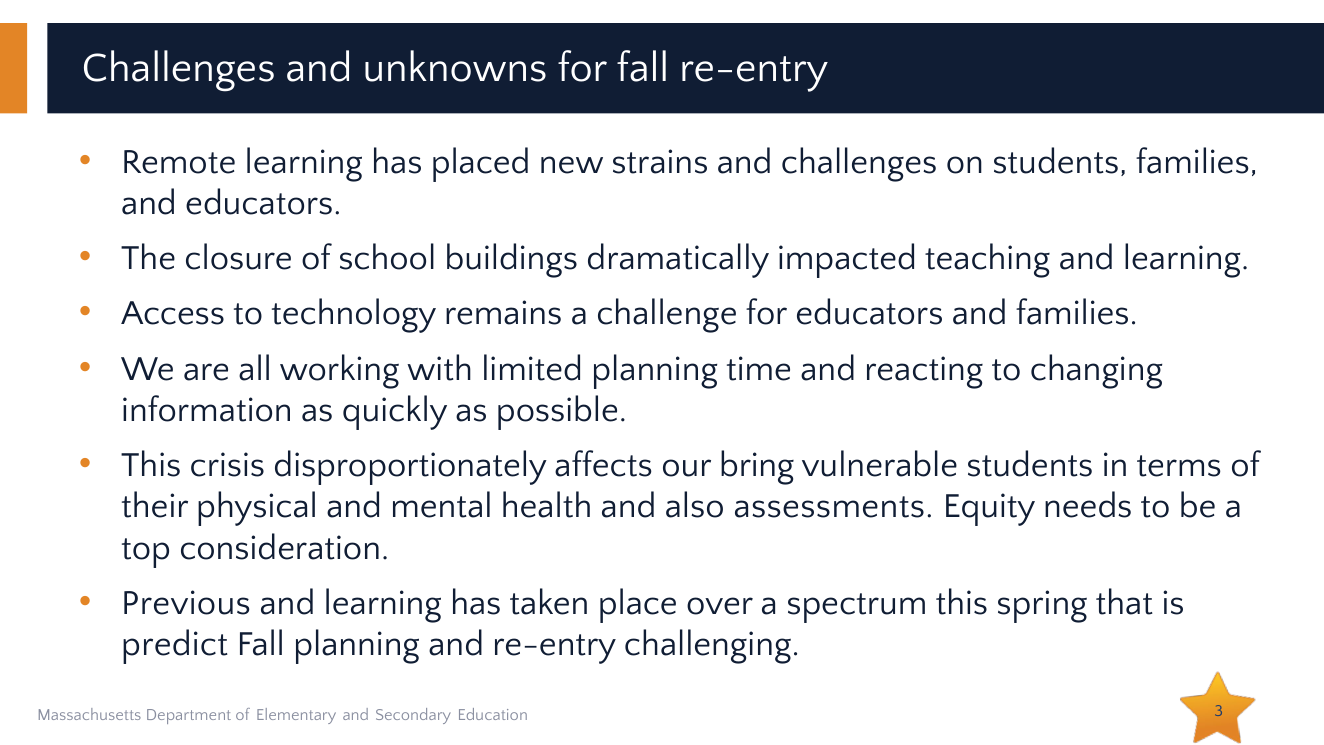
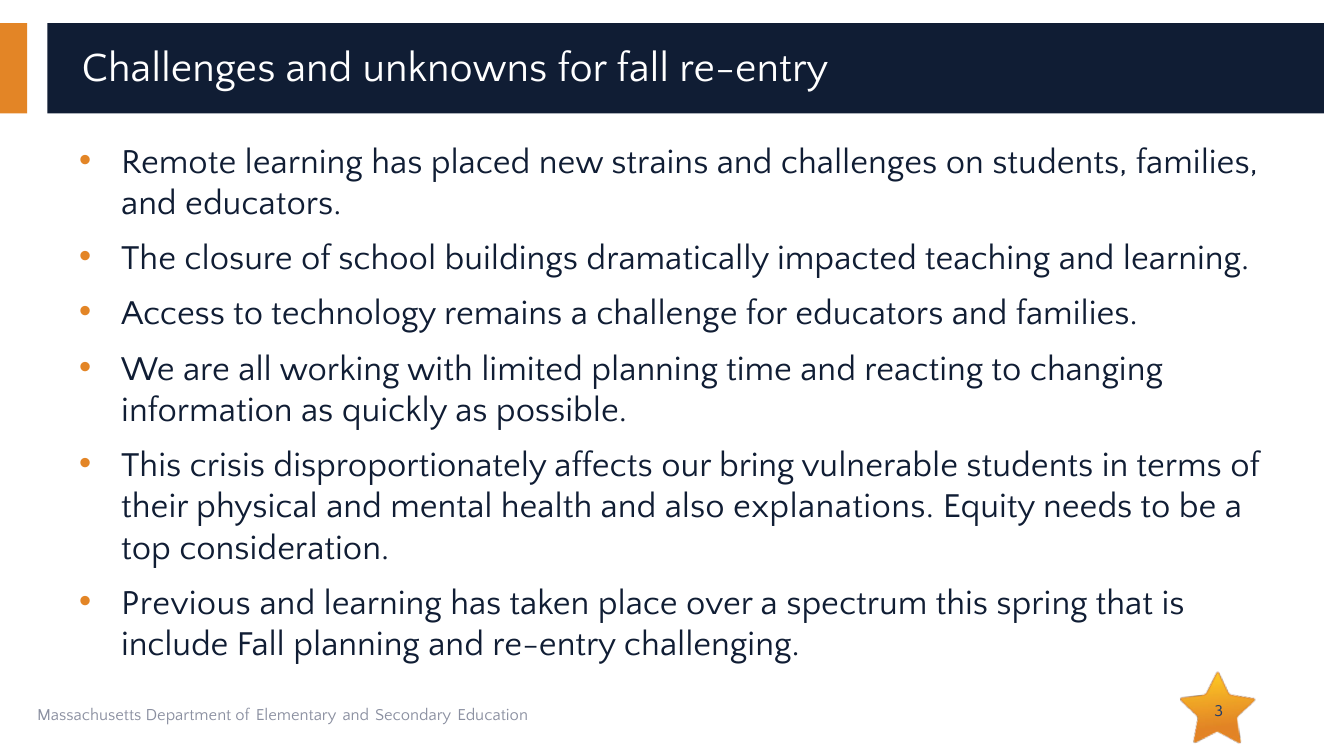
assessments: assessments -> explanations (834, 506)
predict: predict -> include (175, 644)
